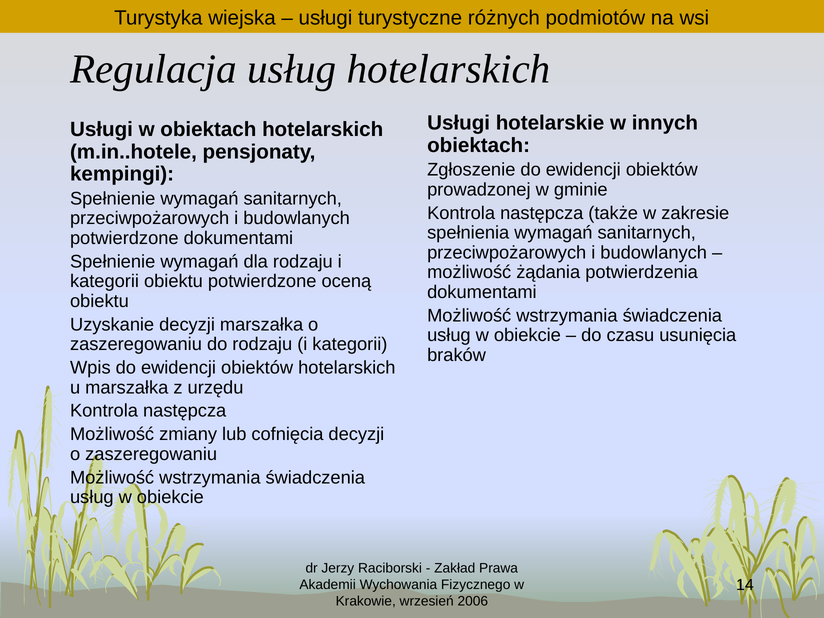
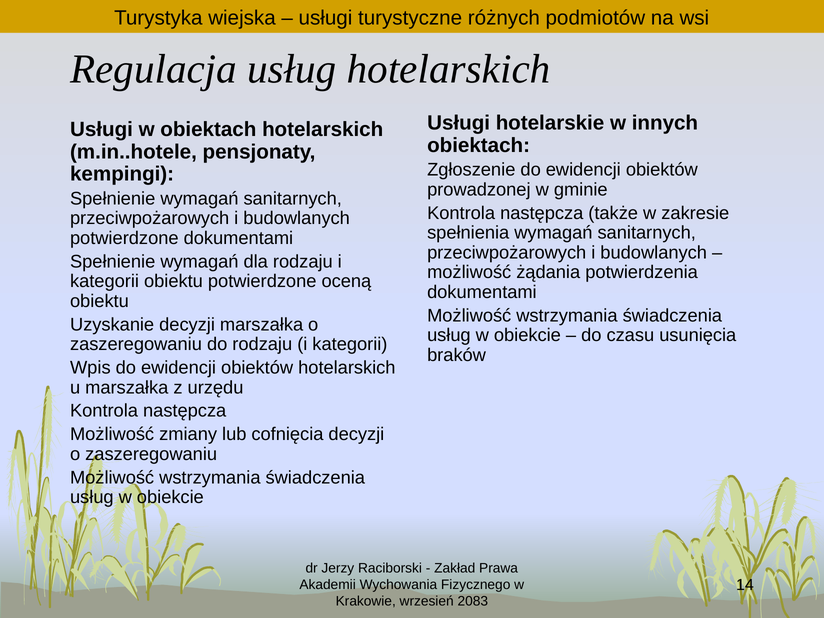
2006: 2006 -> 2083 (473, 601)
